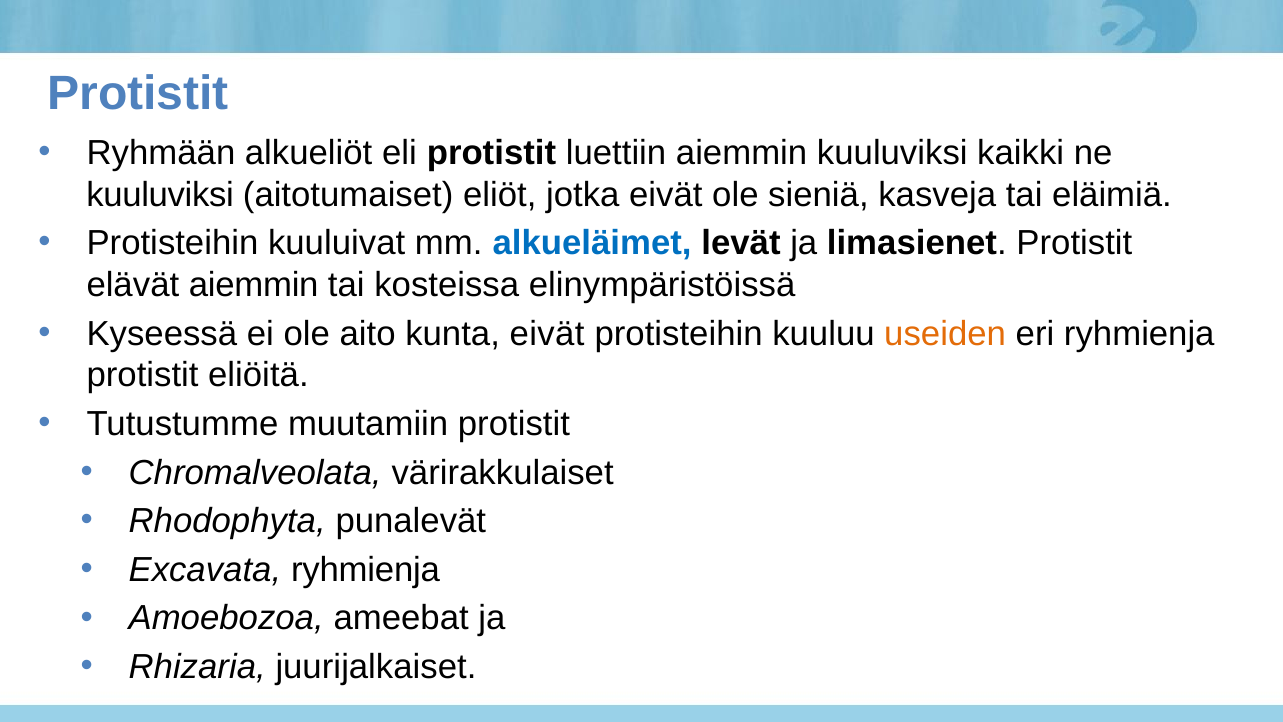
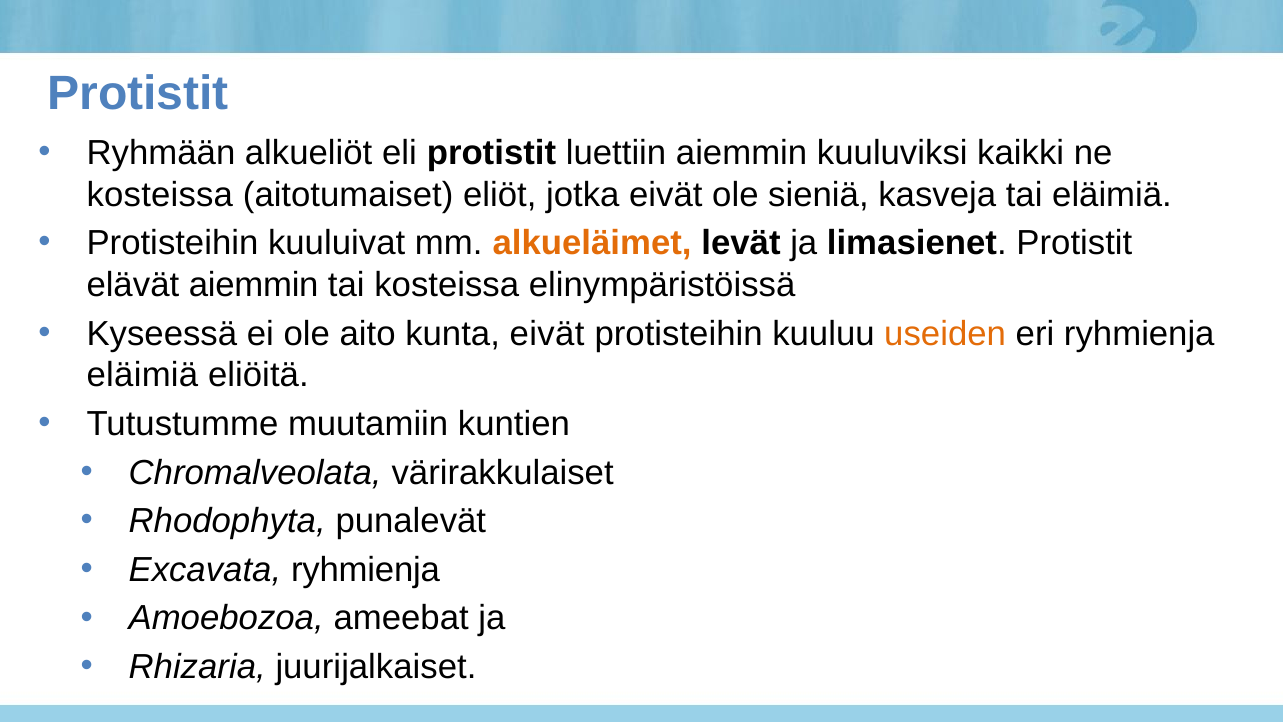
kuuluviksi: kuuluviksi -> kosteissa (160, 195)
alkueläimet colour: blue -> orange (592, 243)
protistit: protistit -> eläimiä (142, 375)
muutamiin protistit: protistit -> kuntien (514, 424)
